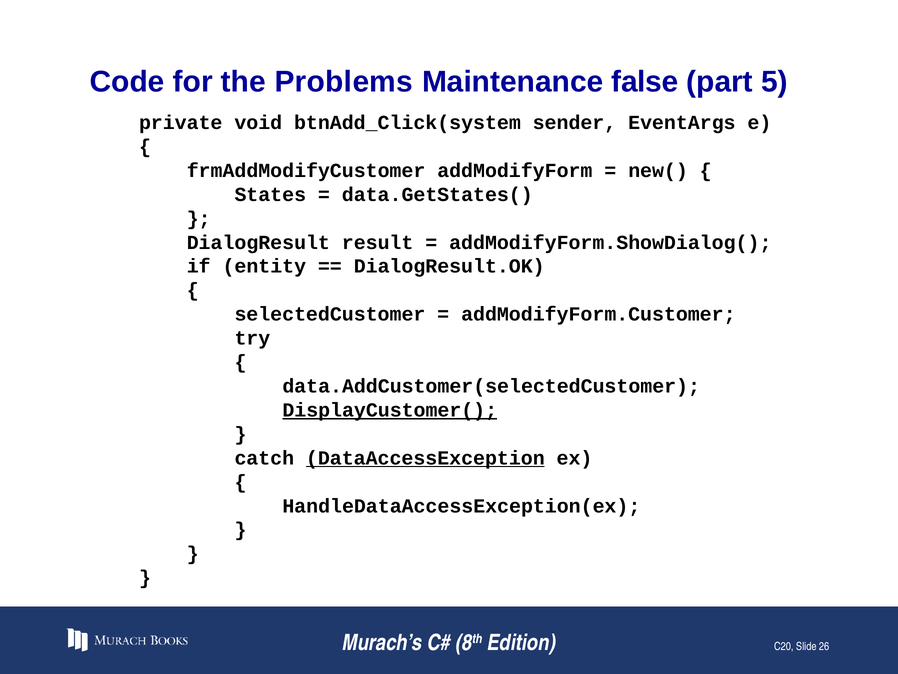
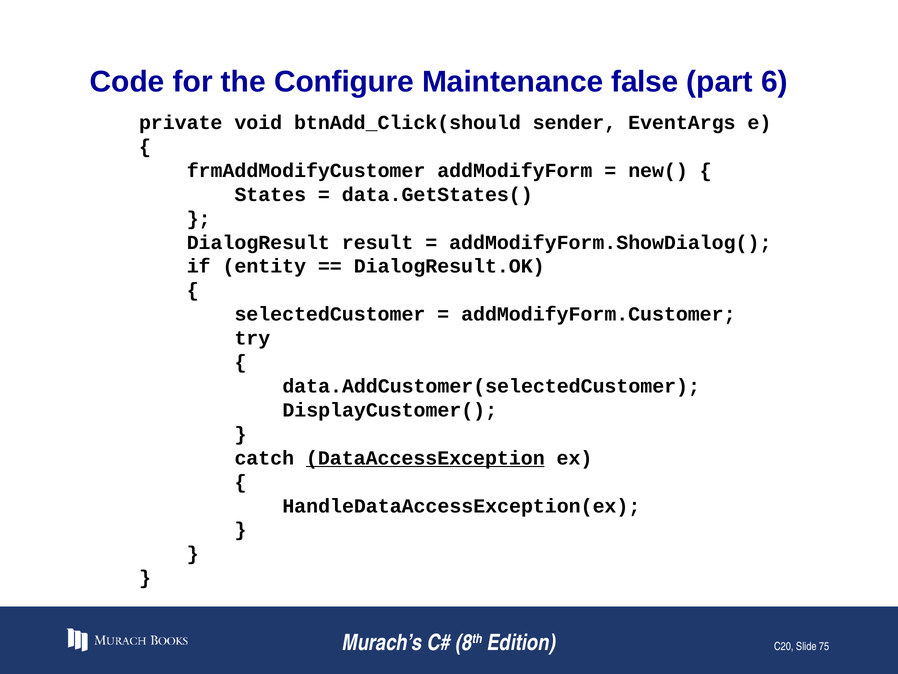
Problems: Problems -> Configure (344, 82)
5: 5 -> 6 (774, 82)
btnAdd_Click(system: btnAdd_Click(system -> btnAdd_Click(should (407, 123)
DisplayCustomer( underline: present -> none (390, 410)
26: 26 -> 75 (824, 646)
